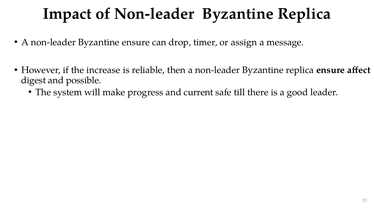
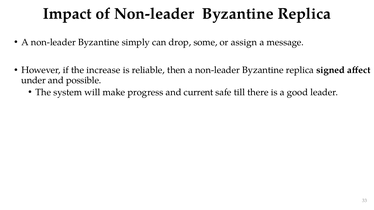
Byzantine ensure: ensure -> simply (136, 42)
timer: timer -> some (205, 42)
replica ensure: ensure -> signed (331, 70)
digest: digest -> under (34, 80)
